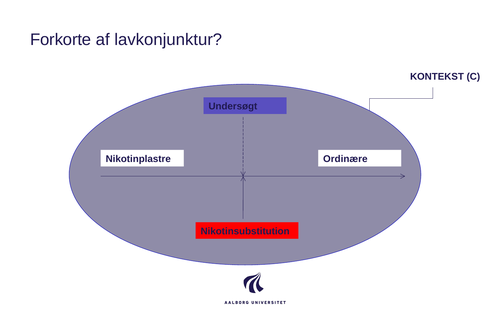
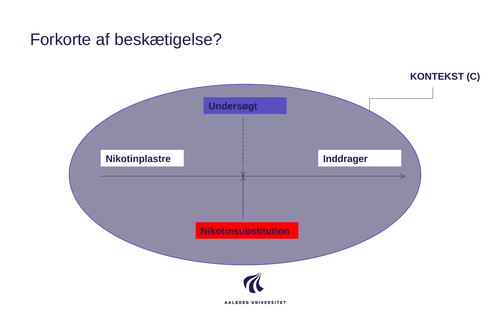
lavkonjunktur: lavkonjunktur -> beskætigelse (168, 40)
Ordinære: Ordinære -> Inddrager (345, 159)
